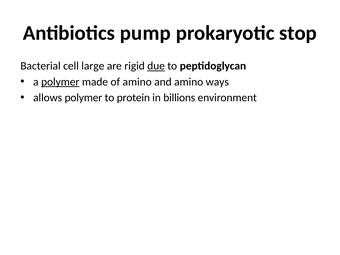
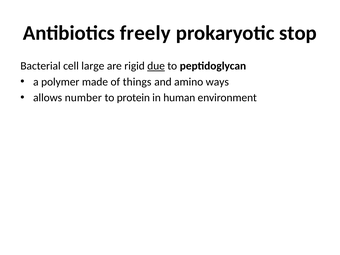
pump: pump -> freely (145, 33)
polymer underline: present -> none (60, 82)
of amino: amino -> things (137, 82)
allows polymer: polymer -> number (83, 98)
billions: billions -> human (179, 98)
